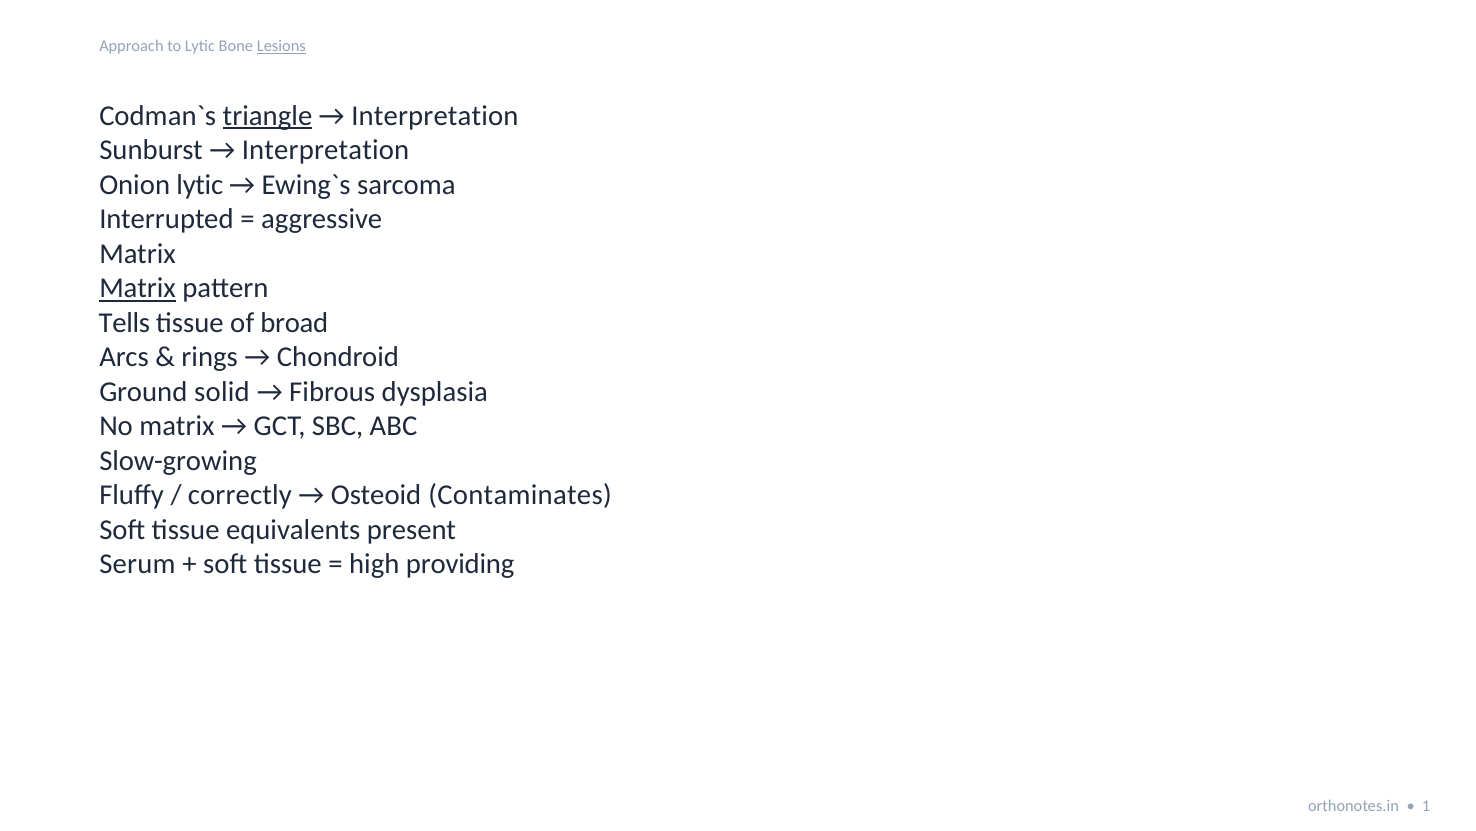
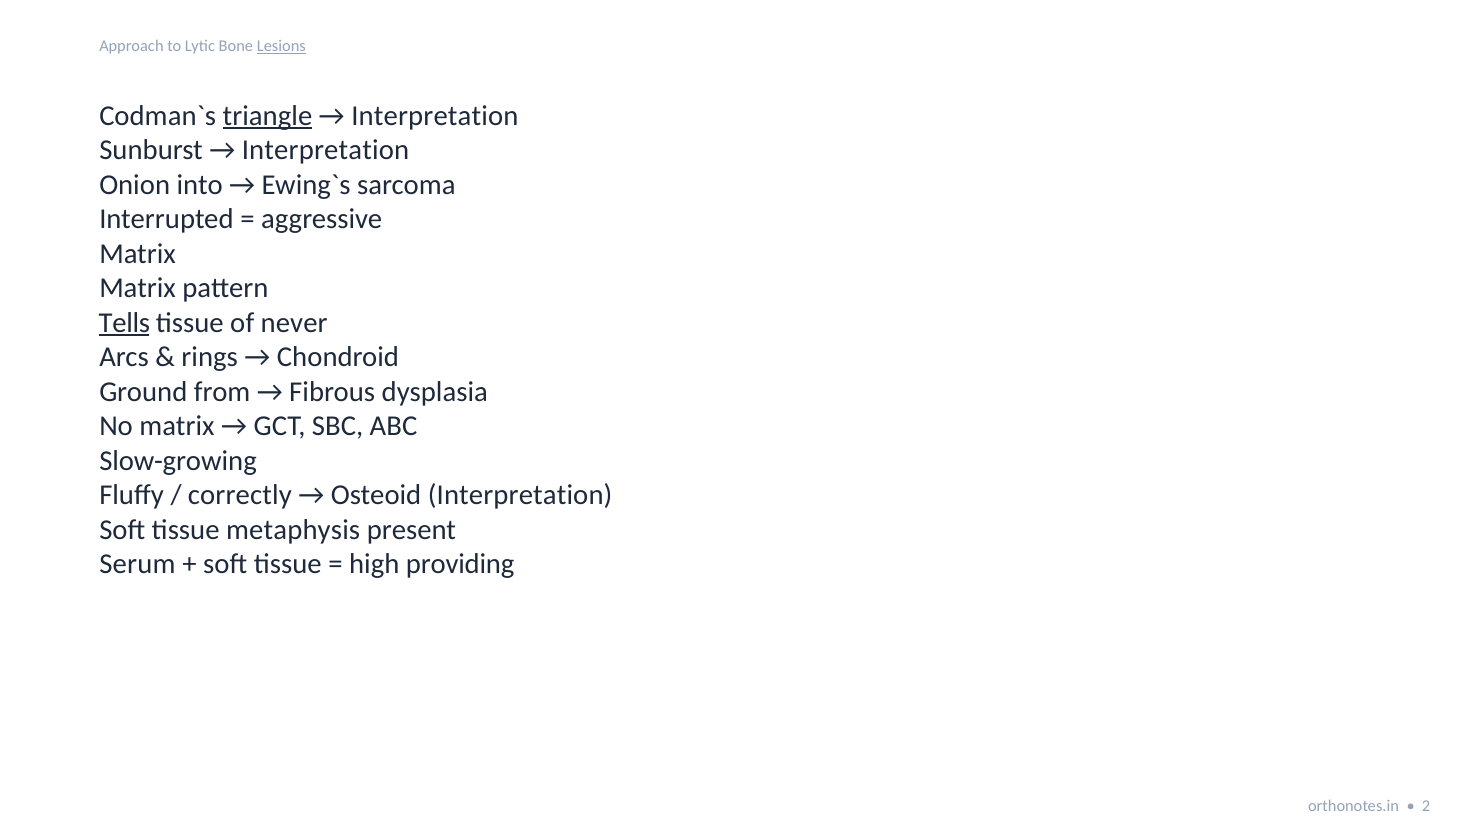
Onion lytic: lytic -> into (200, 185)
Matrix underline: present -> none (138, 288)
Tells underline: none -> present (124, 323)
broad: broad -> never (294, 323)
solid: solid -> from (222, 391)
Osteoid Contaminates: Contaminates -> Interpretation (520, 495)
equivalents: equivalents -> metaphysis (293, 529)
1: 1 -> 2 (1426, 806)
